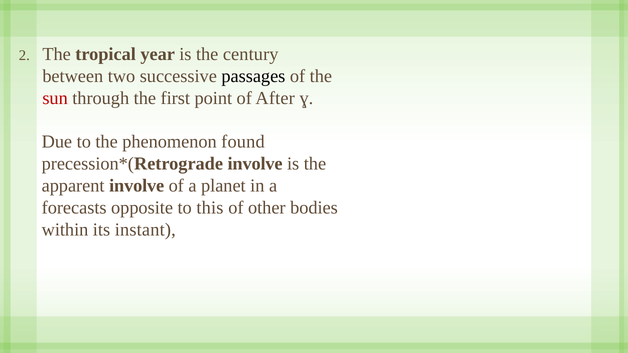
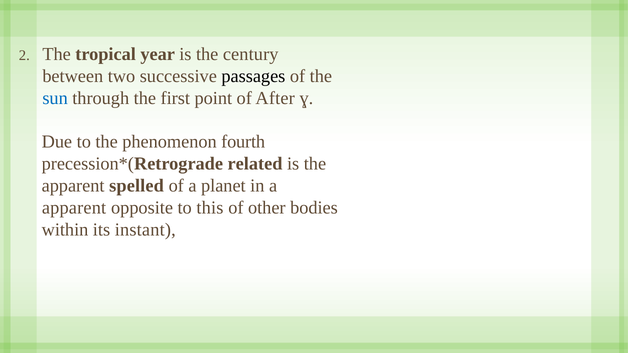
sun colour: red -> blue (55, 98)
found: found -> fourth (243, 142)
involve: involve -> related (255, 164)
apparent involve: involve -> spelled (137, 186)
forecasts: forecasts -> apparent (74, 208)
